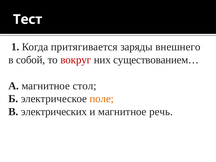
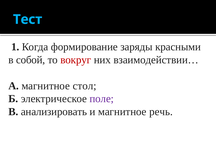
Тест colour: white -> light blue (28, 19)
притягивается: притягивается -> формирование (84, 47)
внешнего: внешнего -> красными (178, 47)
существованием…: существованием… -> взаимодействии… (156, 60)
поле colour: orange -> purple (102, 99)
электрических: электрических -> анализировать (54, 112)
